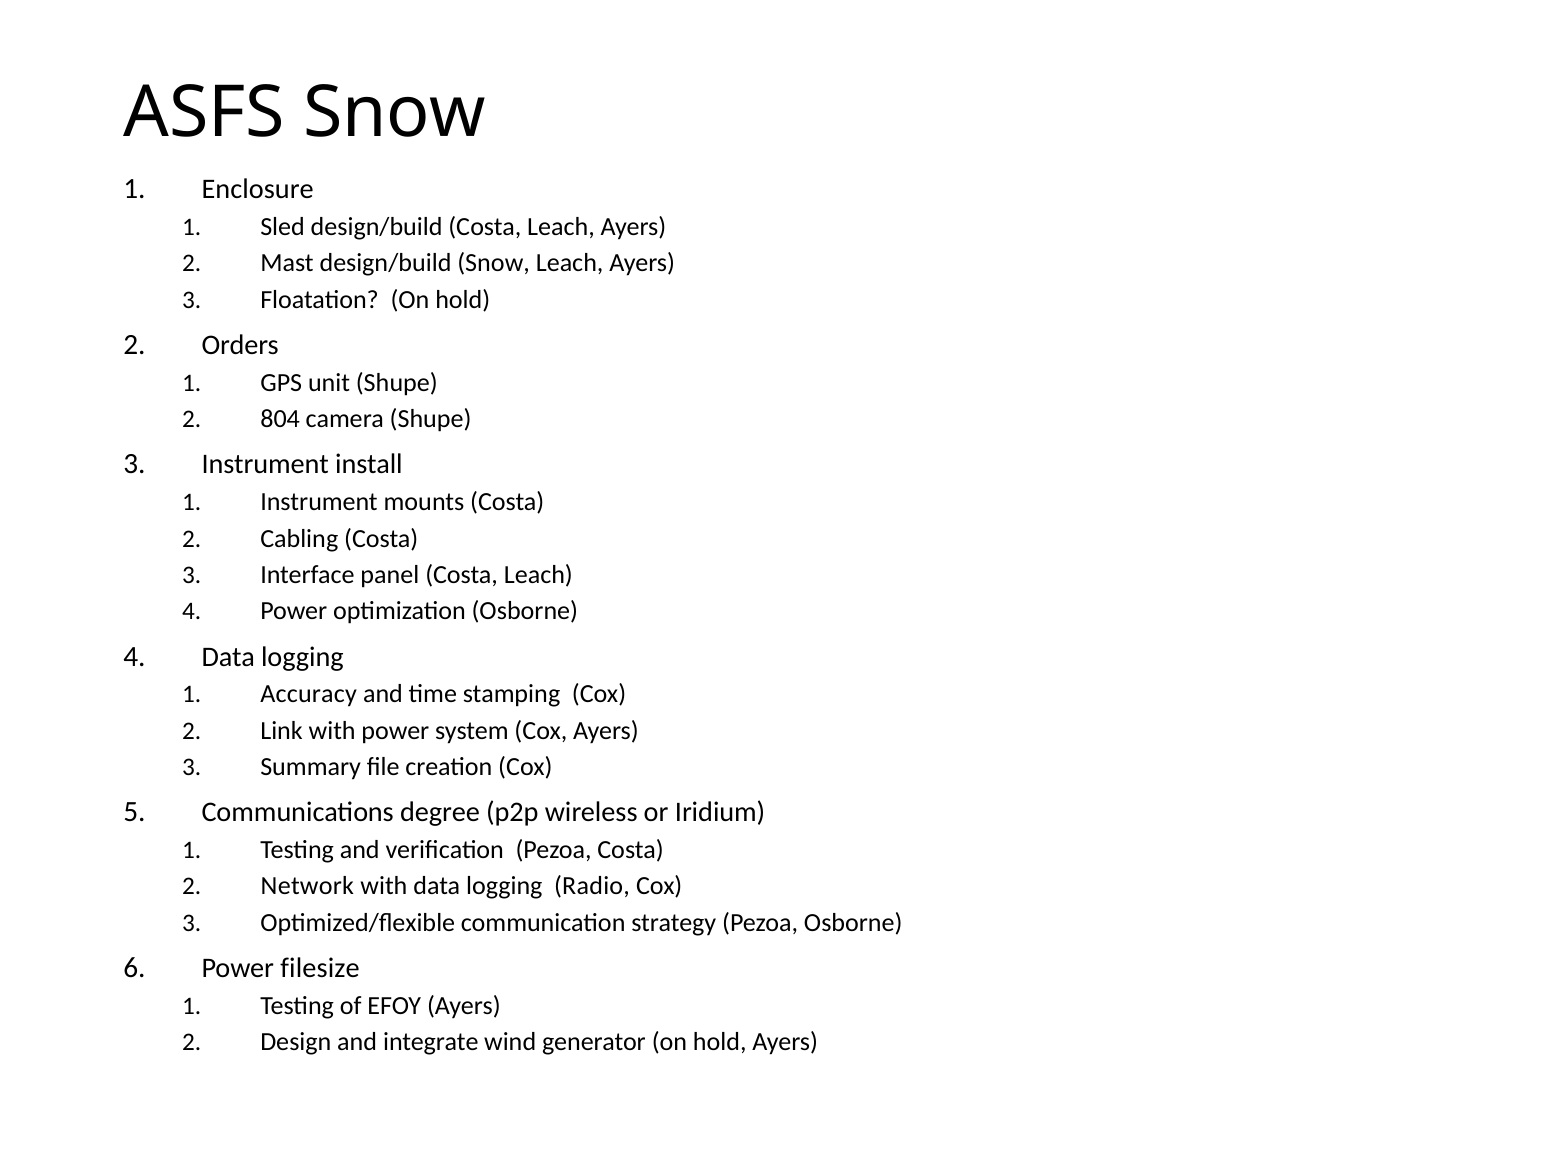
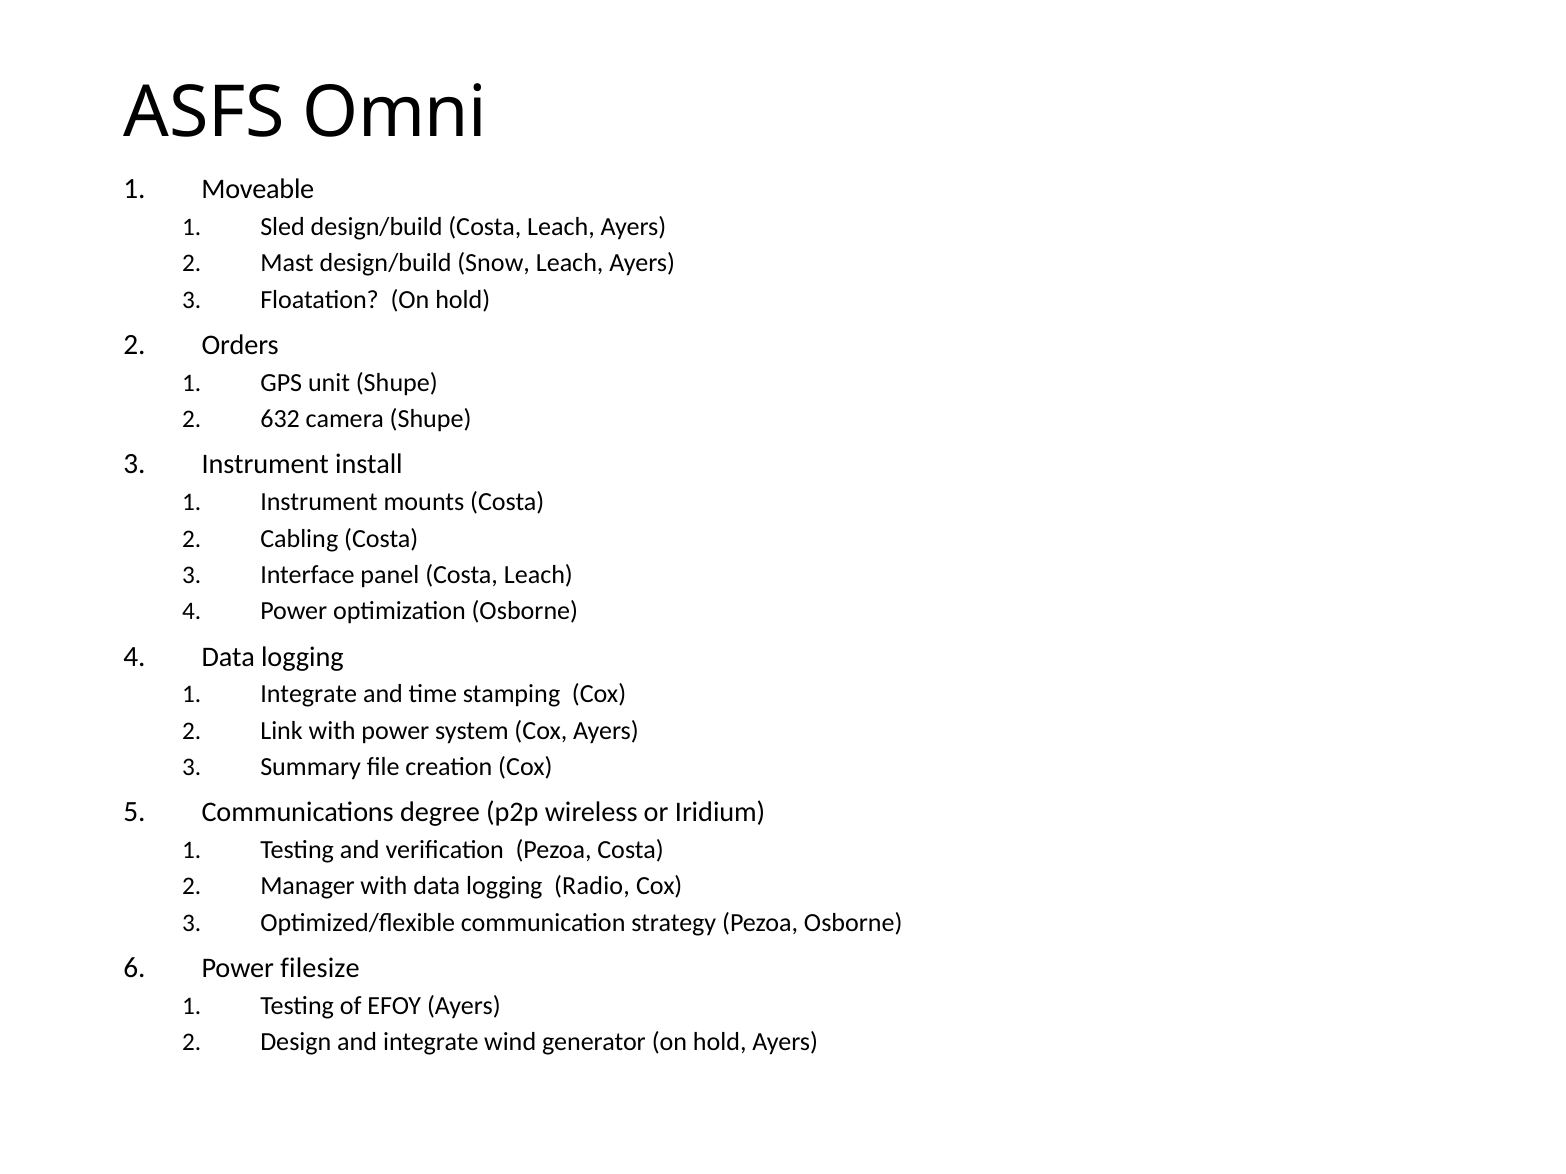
ASFS Snow: Snow -> Omni (395, 113)
Enclosure: Enclosure -> Moveable (258, 189)
804: 804 -> 632 (280, 419)
Accuracy: Accuracy -> Integrate (309, 695)
Network: Network -> Manager (308, 887)
